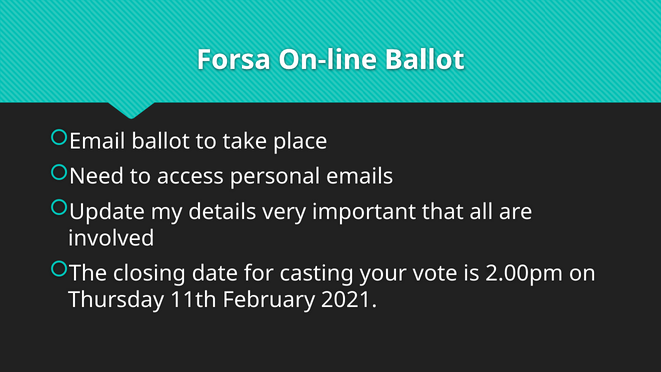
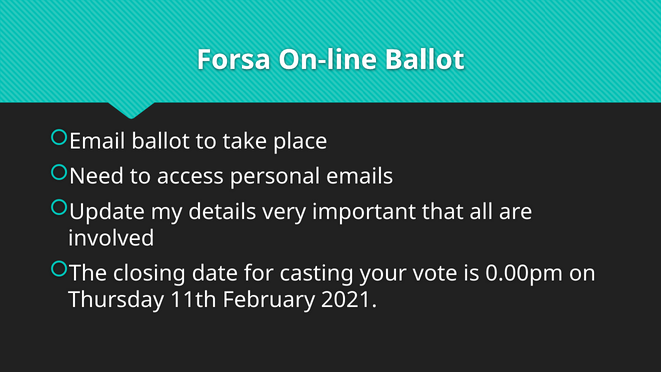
2.00pm: 2.00pm -> 0.00pm (524, 273)
